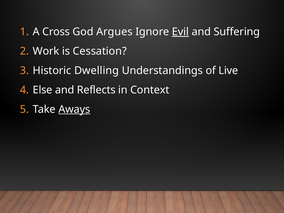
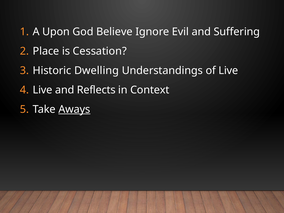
Cross: Cross -> Upon (56, 32)
Argues: Argues -> Believe (114, 32)
Evil underline: present -> none (180, 32)
Work: Work -> Place (46, 51)
Else: Else -> Live (43, 90)
